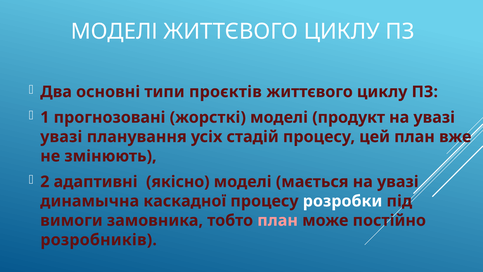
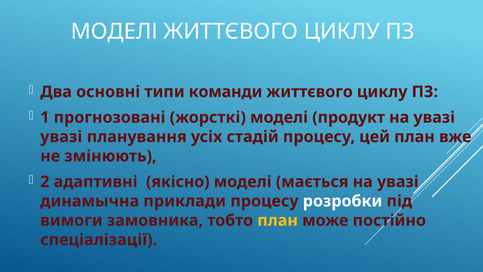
проєктів: проєктів -> команди (226, 92)
каскадної: каскадної -> приклади (185, 201)
план colour: pink -> yellow (278, 220)
розробників: розробників -> спеціалізації (99, 240)
